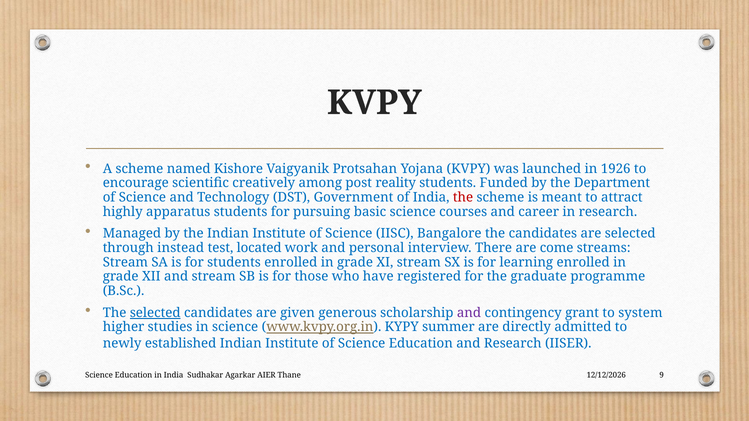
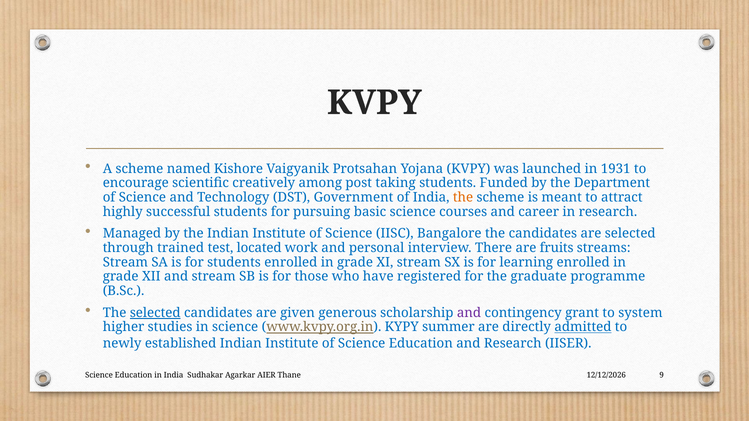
1926: 1926 -> 1931 (616, 169)
reality: reality -> taking (396, 183)
the colour: red -> orange (463, 197)
apparatus: apparatus -> successful (178, 212)
instead: instead -> trained (181, 248)
come: come -> fruits (557, 248)
admitted underline: none -> present (583, 327)
